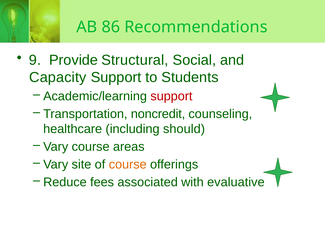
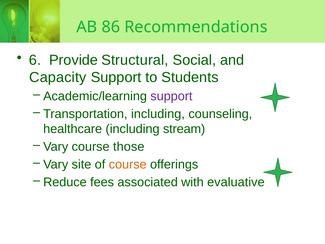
9: 9 -> 6 (35, 60)
support colour: red -> purple (171, 96)
Transportation noncredit: noncredit -> including (158, 114)
should: should -> stream (184, 129)
areas: areas -> those (129, 147)
